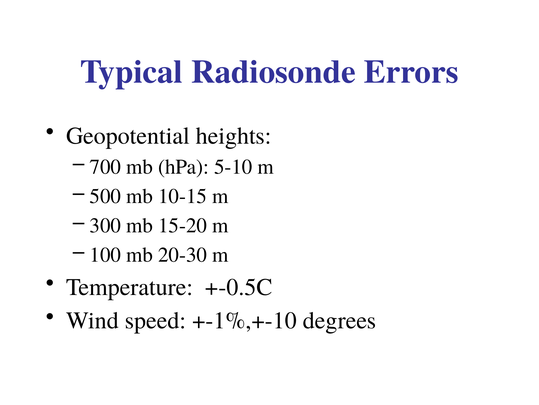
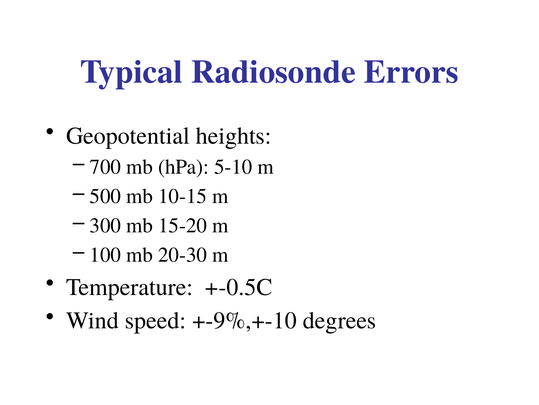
+-1%,+-10: +-1%,+-10 -> +-9%,+-10 (244, 320)
